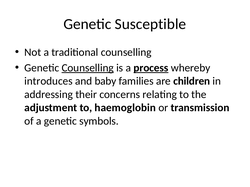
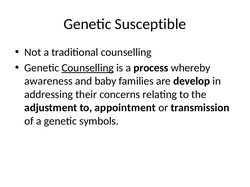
process underline: present -> none (151, 68)
introduces: introduces -> awareness (48, 81)
children: children -> develop (192, 81)
haemoglobin: haemoglobin -> appointment (125, 108)
